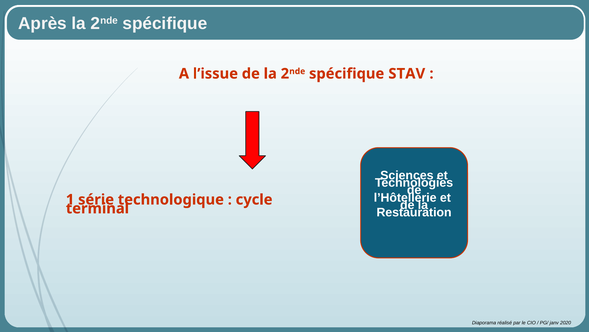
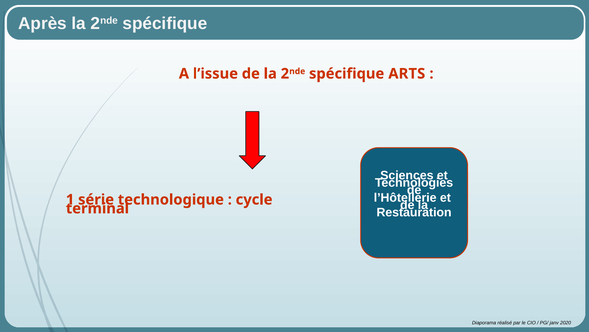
STAV: STAV -> ARTS (407, 74)
